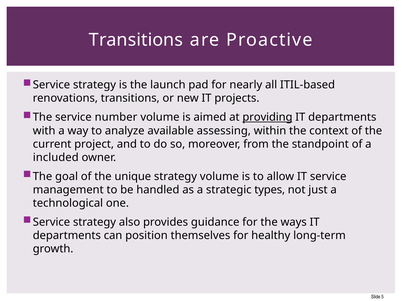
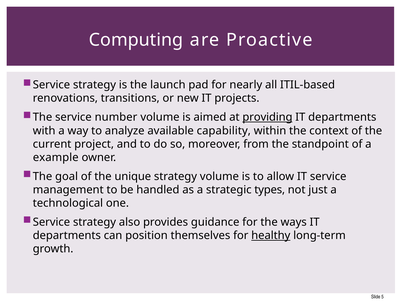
Transitions: Transitions -> Computing (136, 40)
assessing: assessing -> capability (224, 131)
included: included -> example (56, 158)
healthy underline: none -> present (271, 236)
